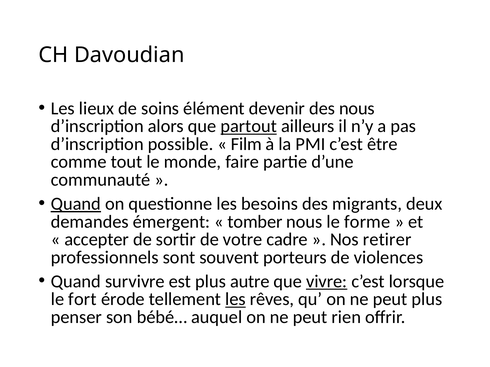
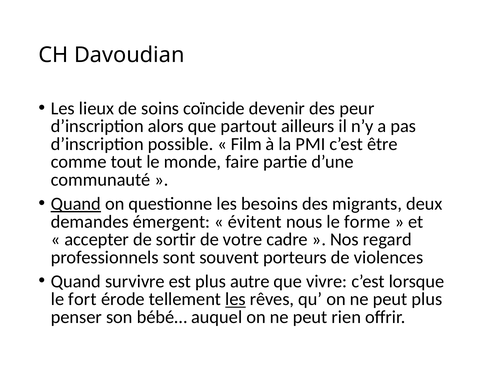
élément: élément -> coïncide (214, 109)
des nous: nous -> peur (357, 109)
partout underline: present -> none (249, 126)
tomber: tomber -> évitent (255, 222)
retirer: retirer -> regard (387, 240)
vivre underline: present -> none (327, 282)
